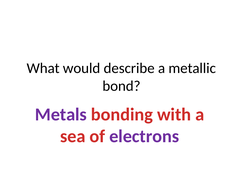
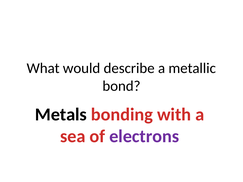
Metals colour: purple -> black (61, 115)
